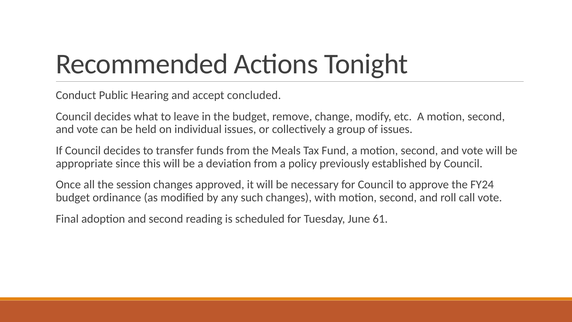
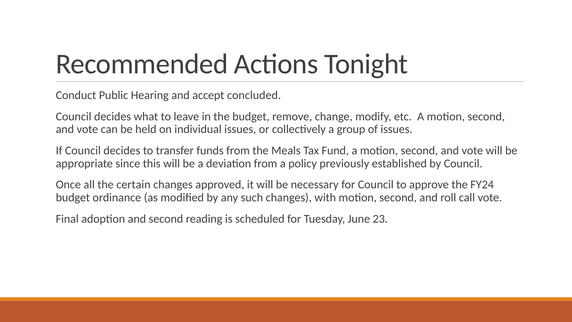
session: session -> certain (133, 184)
61: 61 -> 23 (380, 219)
